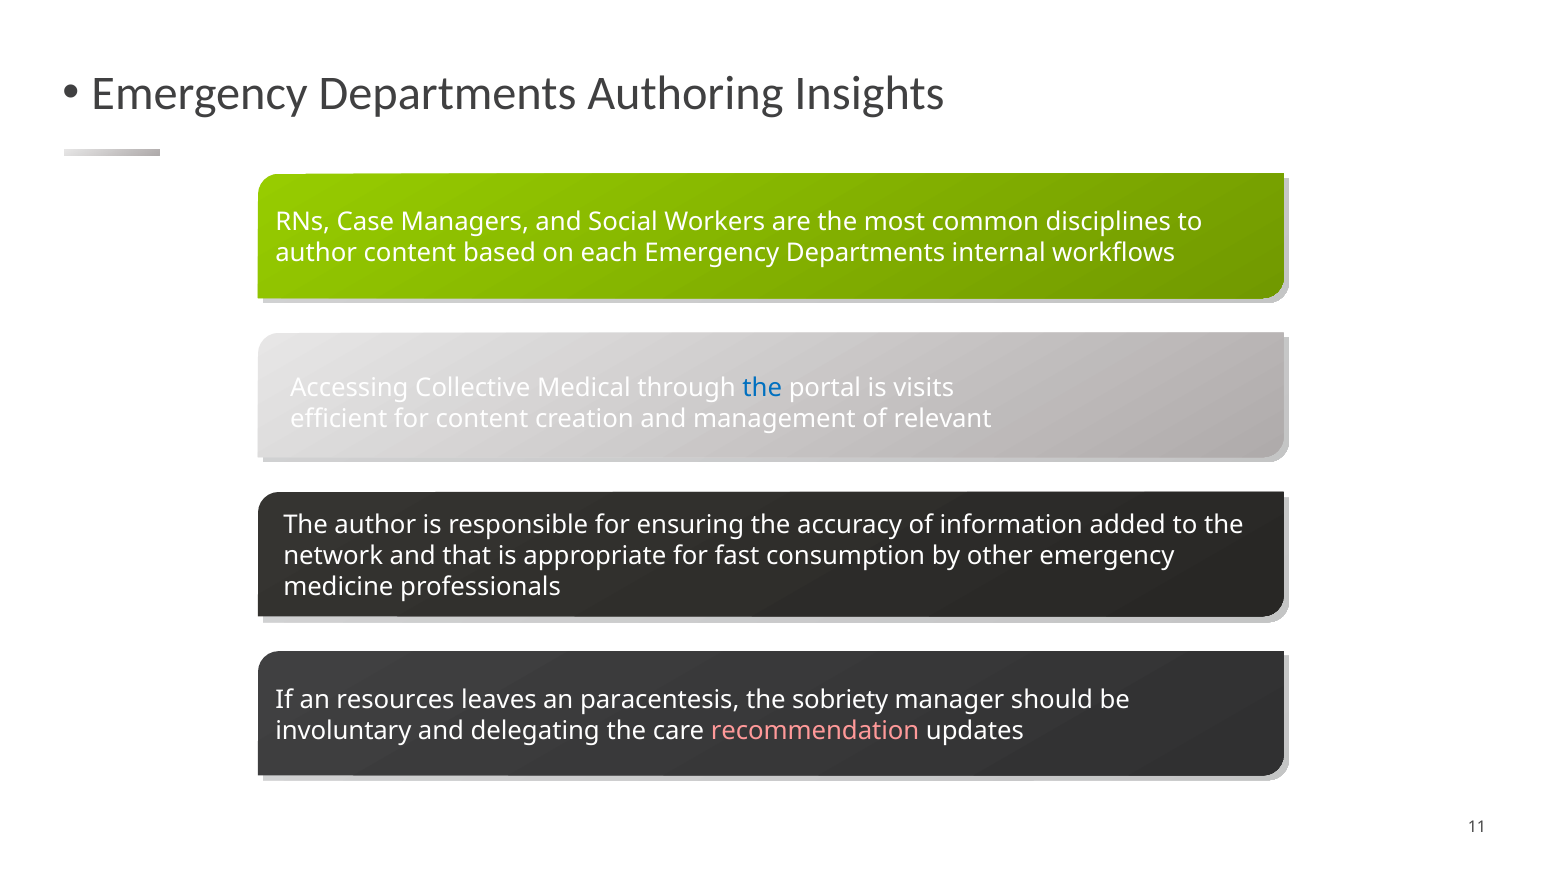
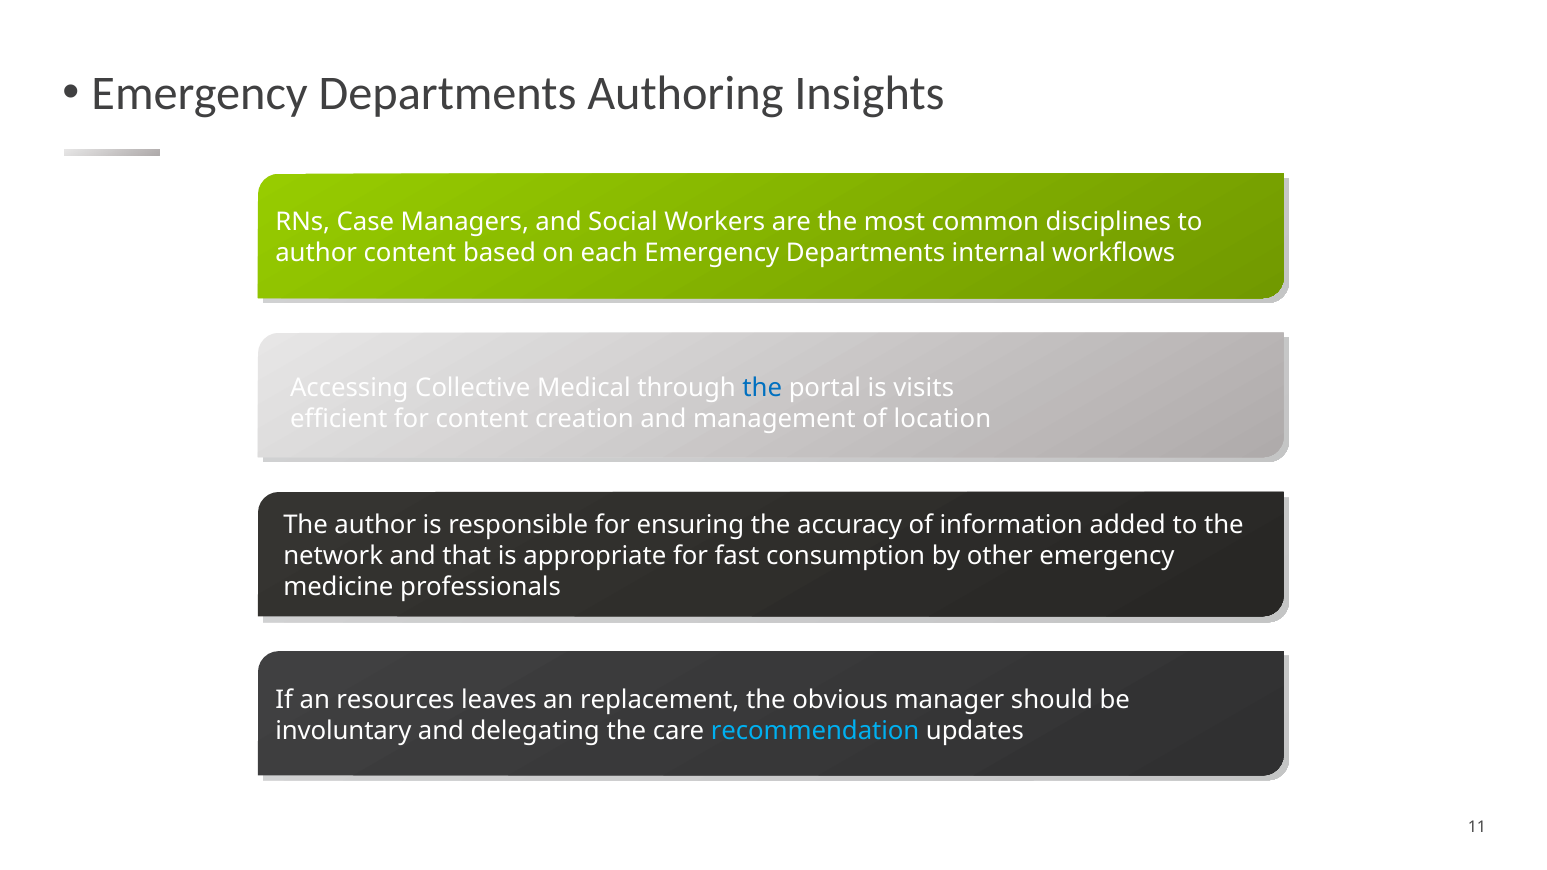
relevant: relevant -> location (942, 419)
paracentesis: paracentesis -> replacement (660, 700)
sobriety: sobriety -> obvious (840, 700)
recommendation colour: pink -> light blue (815, 731)
